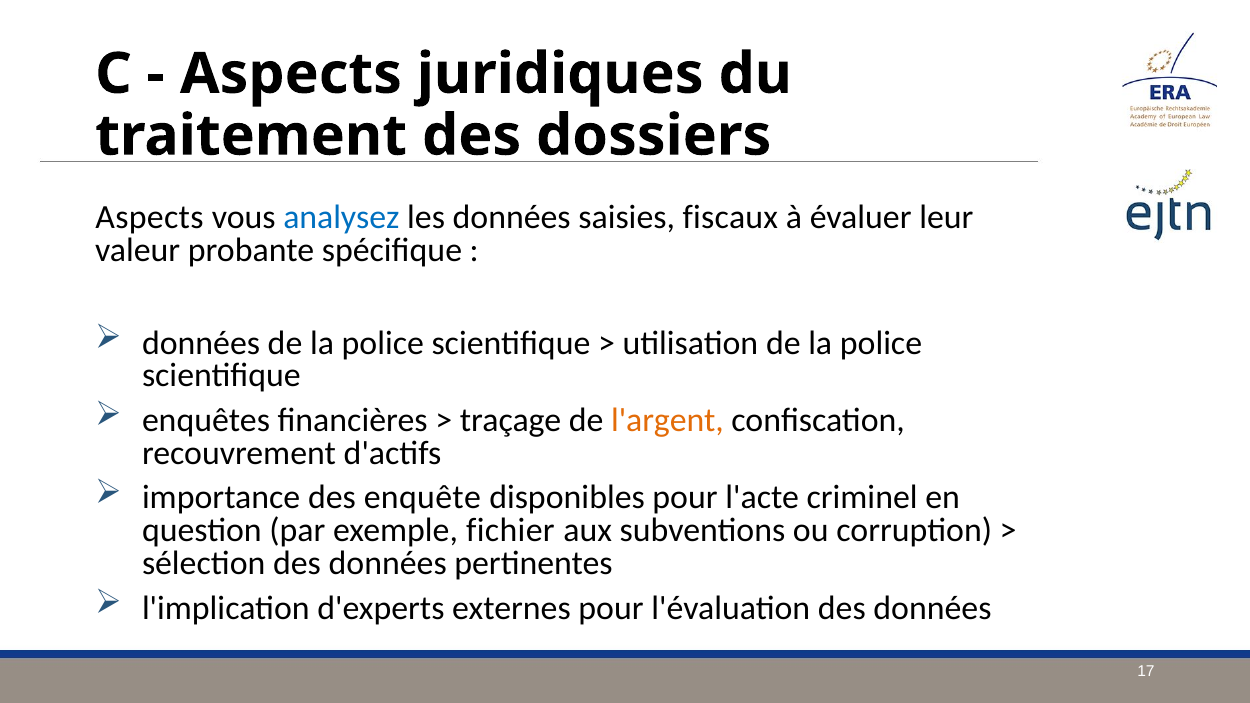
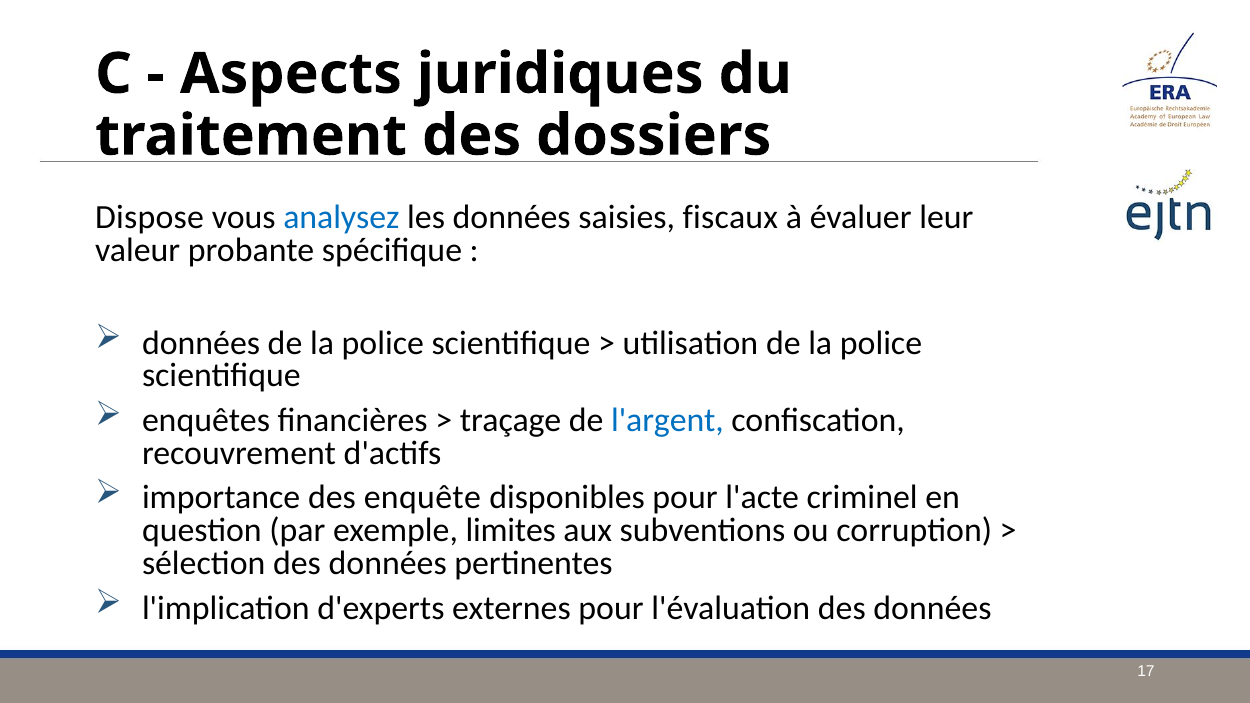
Aspects: Aspects -> Dispose (150, 217)
l'argent colour: orange -> blue (668, 420)
fichier: fichier -> limites (511, 531)
